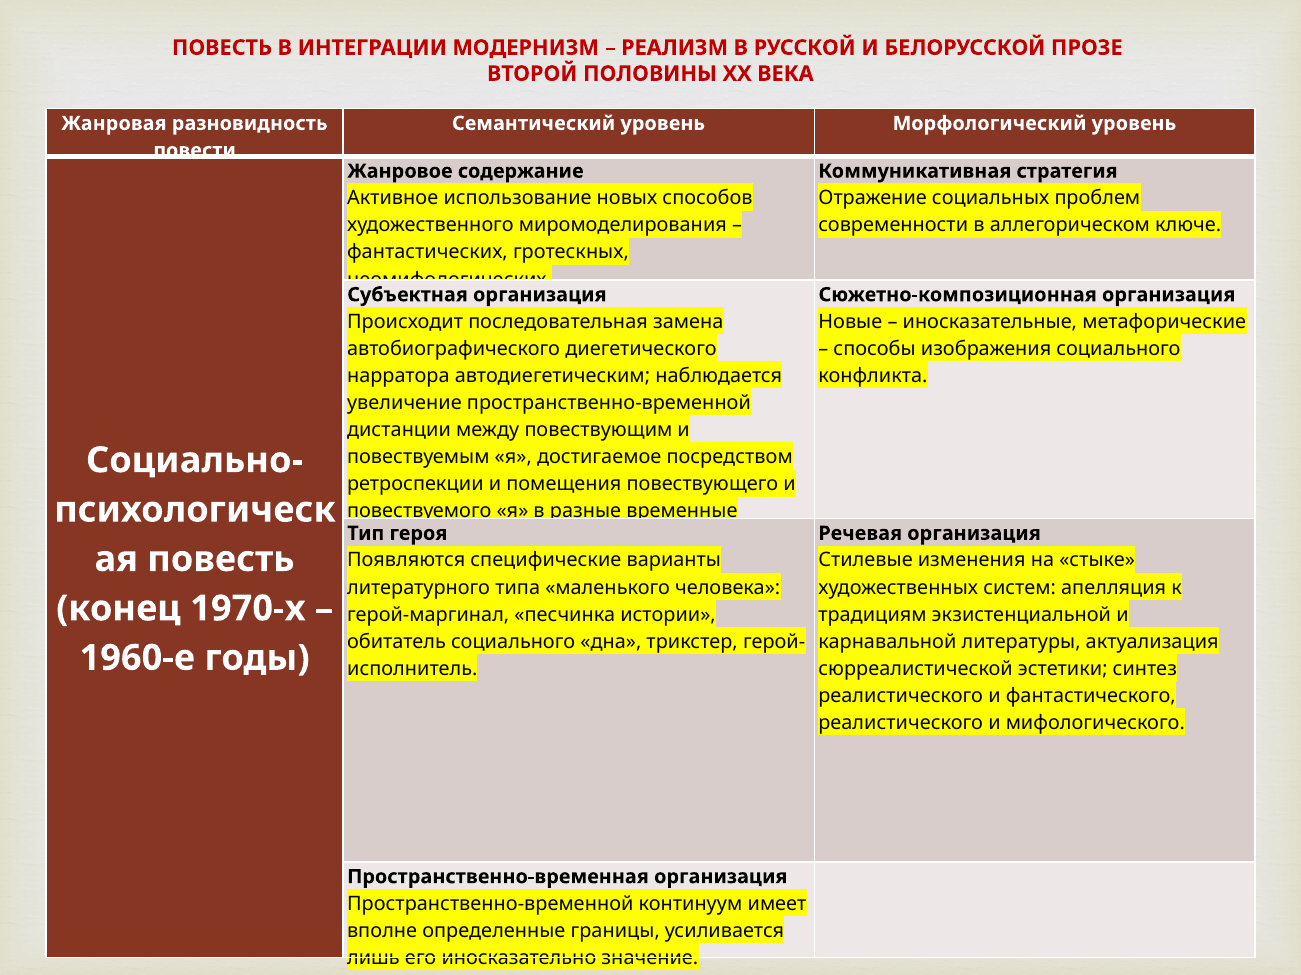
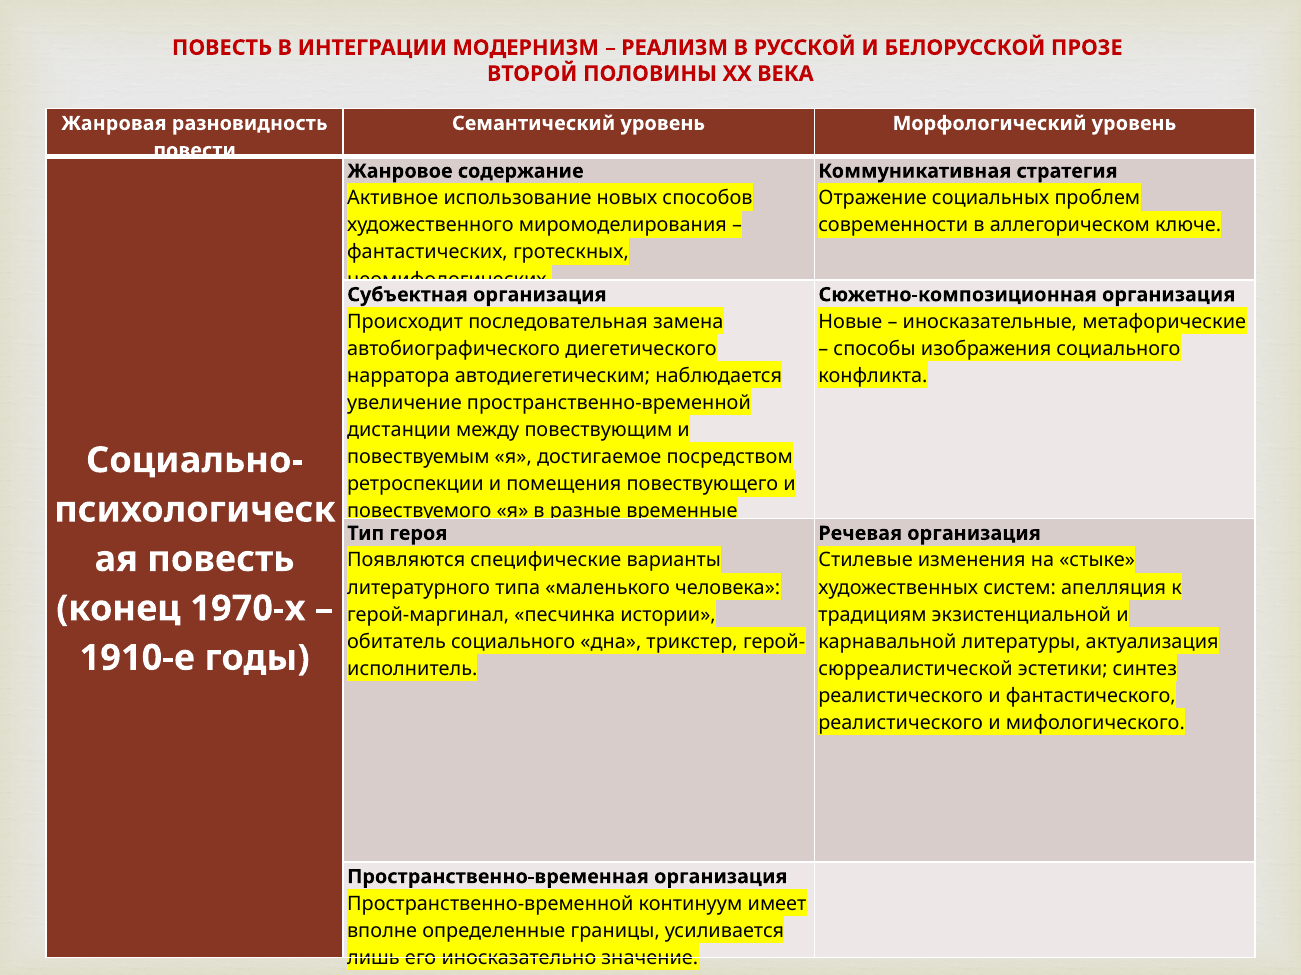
1960‑е: 1960‑е -> 1910‑е (137, 658)
